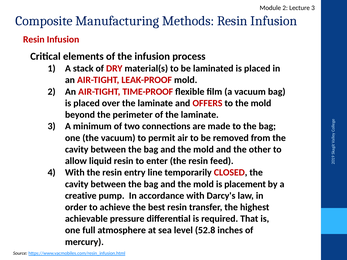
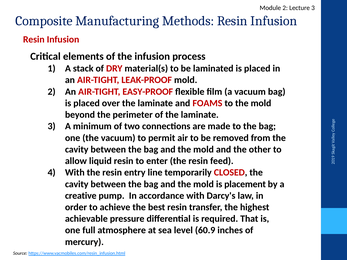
TIME-PROOF: TIME-PROOF -> EASY-PROOF (148, 92)
OFFERS: OFFERS -> FOAMS (207, 103)
52.8: 52.8 -> 60.9 (205, 231)
